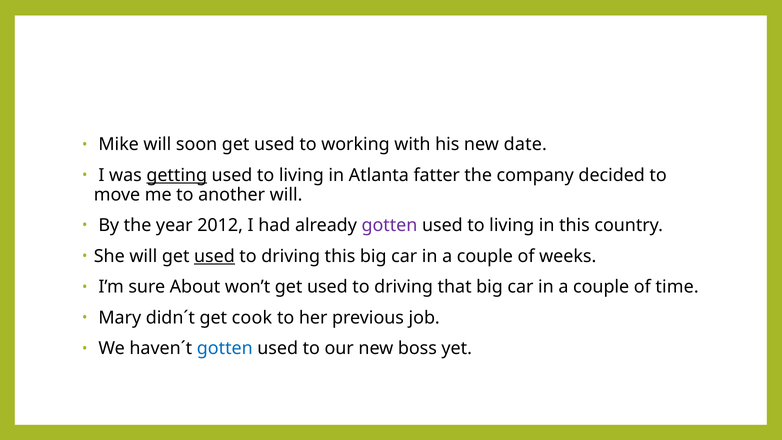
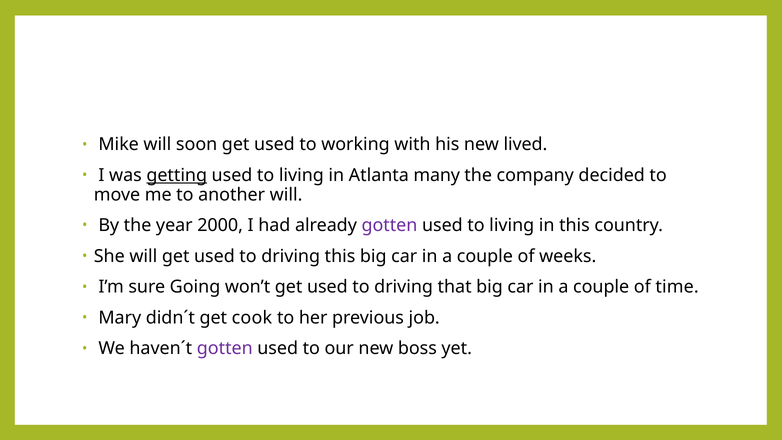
date: date -> lived (525, 144)
fatter: fatter -> many (437, 175)
2012: 2012 -> 2000 (220, 225)
used underline: present -> none (214, 256)
About: About -> Going (195, 287)
gotten colour: blue -> purple (225, 348)
